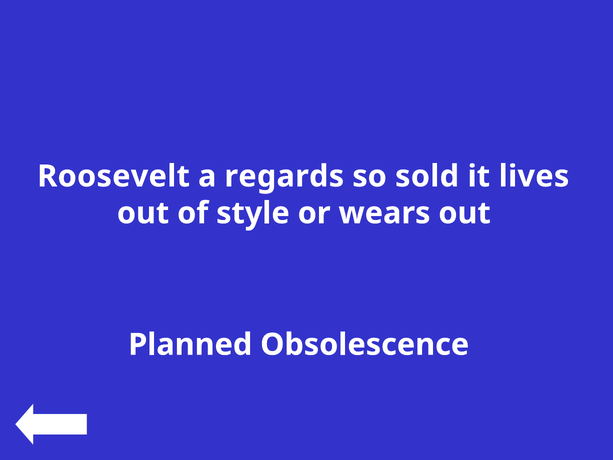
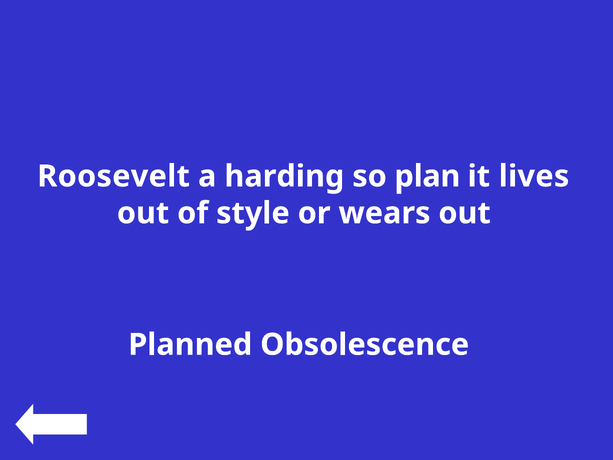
regards: regards -> harding (284, 176)
sold: sold -> plan (427, 176)
